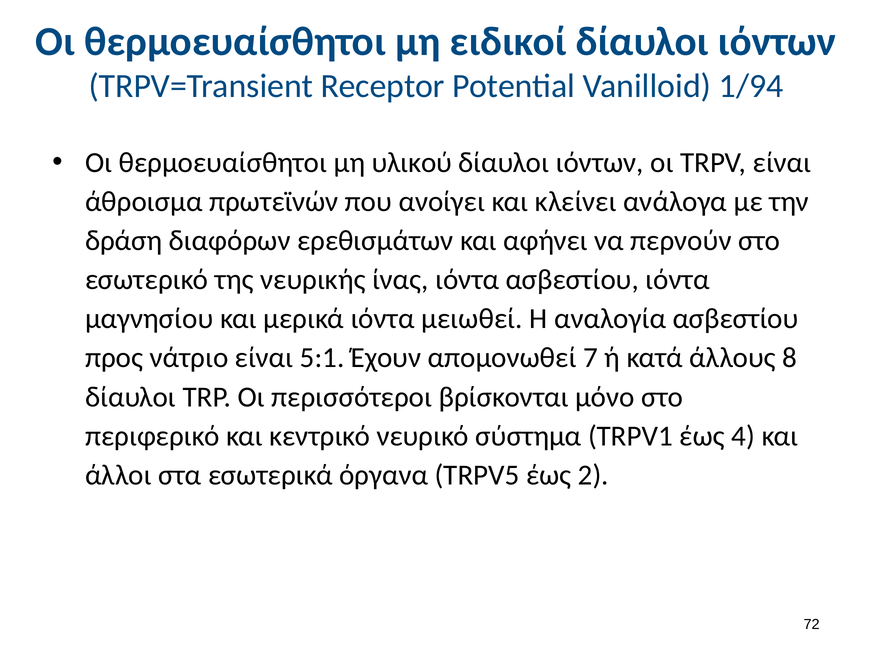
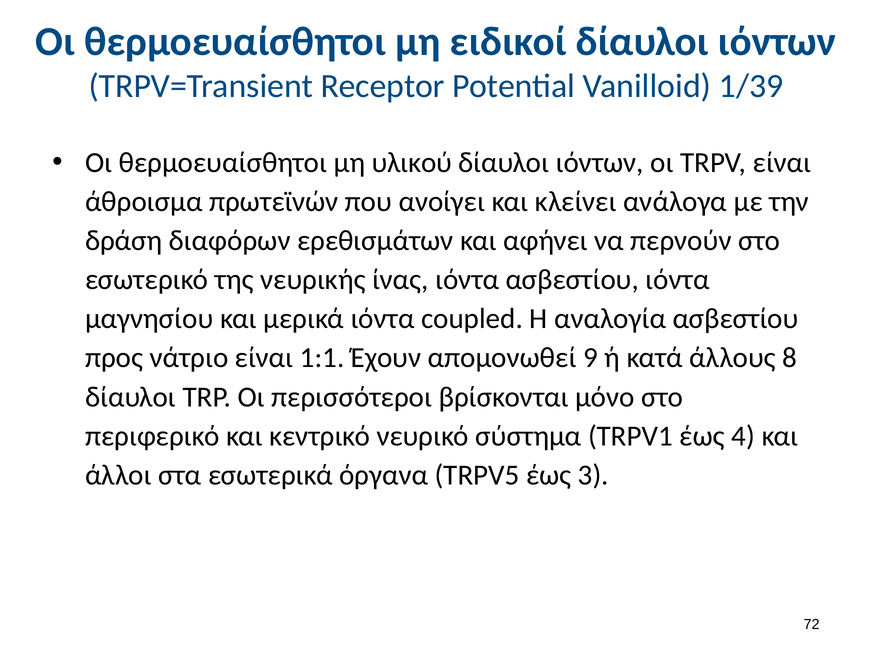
1/94: 1/94 -> 1/39 (751, 86)
μειωθεί: μειωθεί -> coupled (472, 319)
5:1: 5:1 -> 1:1 (322, 358)
7: 7 -> 9 (590, 358)
2: 2 -> 3 (593, 475)
